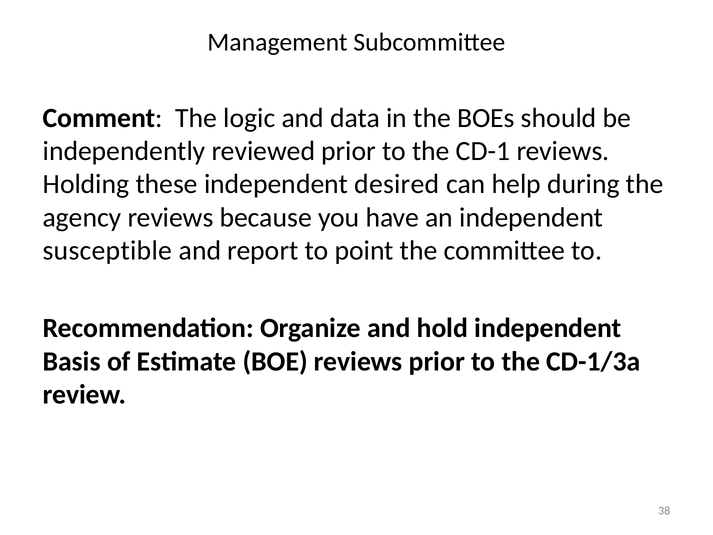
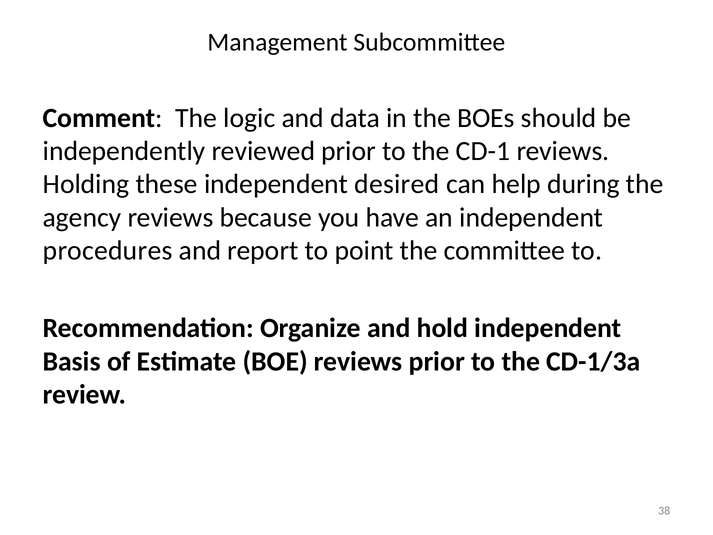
susceptible: susceptible -> procedures (108, 251)
